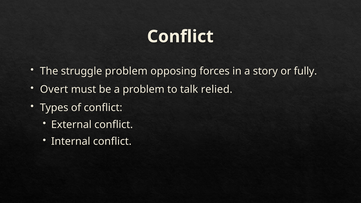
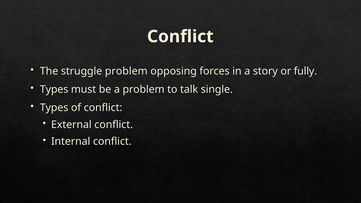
Overt: Overt -> Types (54, 89)
relied: relied -> single (217, 89)
